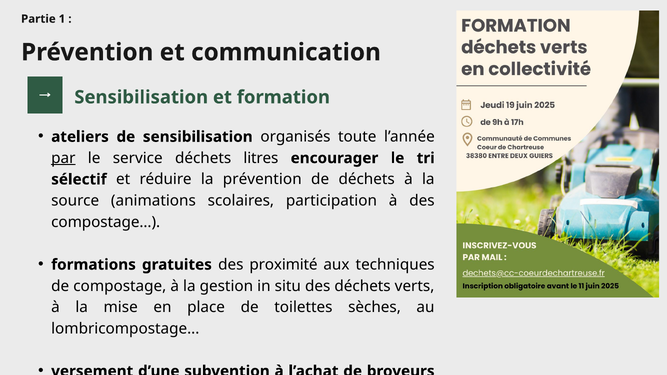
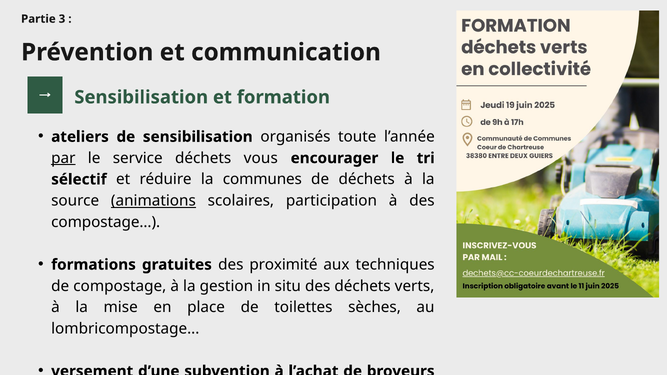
1: 1 -> 3 (62, 19)
litres: litres -> vous (261, 158)
la prévention: prévention -> communes (262, 180)
animations underline: none -> present (153, 201)
